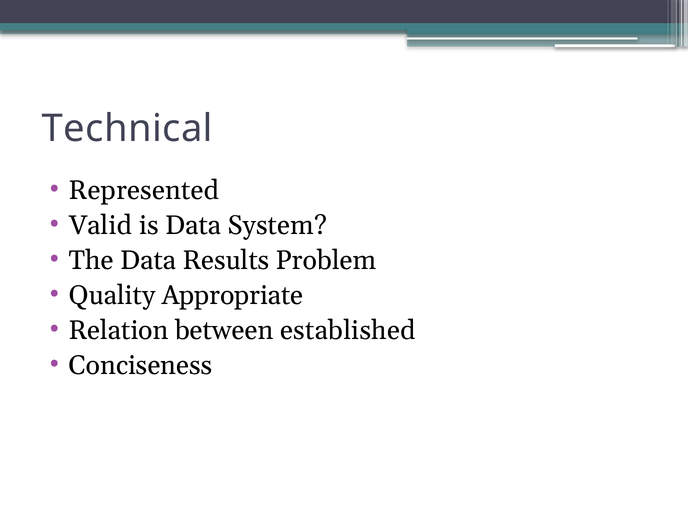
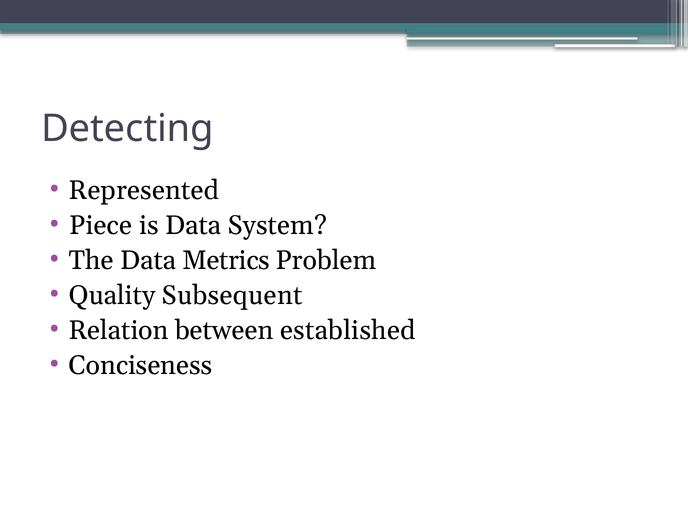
Technical: Technical -> Detecting (128, 129)
Valid: Valid -> Piece (101, 226)
Results: Results -> Metrics (226, 261)
Appropriate: Appropriate -> Subsequent (232, 296)
